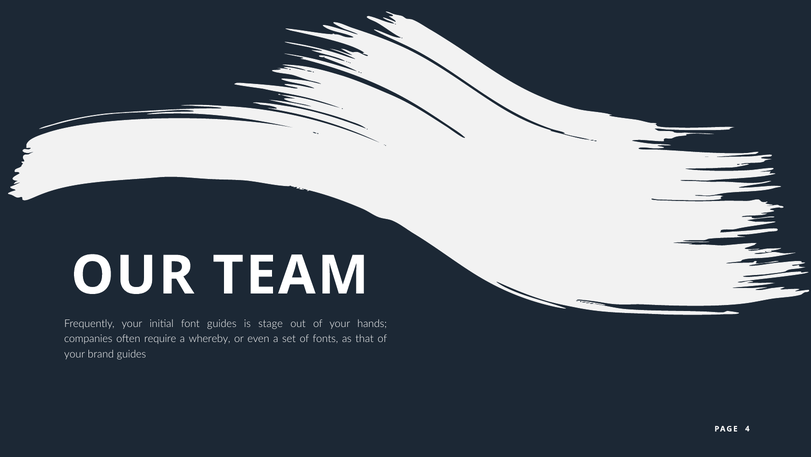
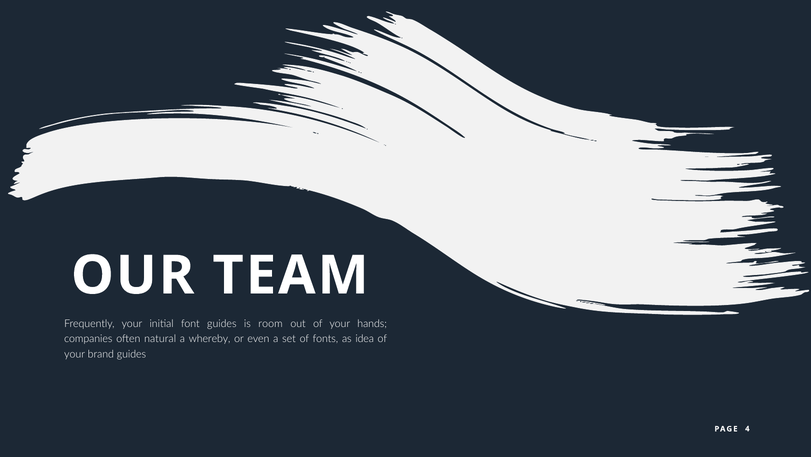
stage: stage -> room (271, 323)
require: require -> natural (160, 338)
that: that -> idea (365, 338)
